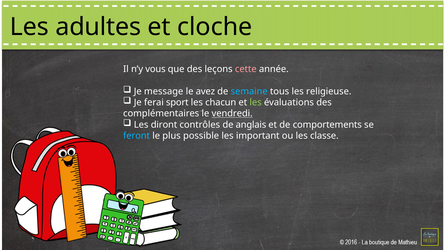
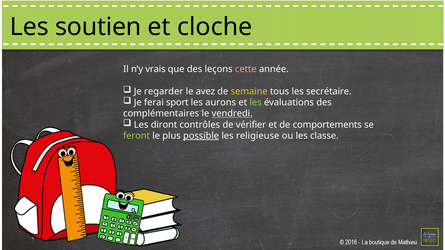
adultes: adultes -> soutien (98, 27)
vous: vous -> vrais (155, 69)
message: message -> regarder (164, 91)
semaine colour: light blue -> yellow (249, 91)
religieuse: religieuse -> secrétaire (329, 91)
chacun: chacun -> aurons (221, 103)
anglais: anglais -> vérifier (251, 125)
feront colour: light blue -> light green (137, 136)
possible underline: none -> present (201, 136)
important: important -> religieuse (258, 136)
